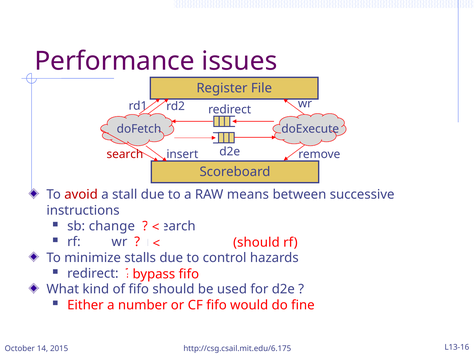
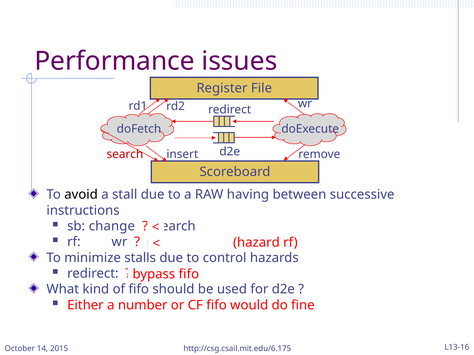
avoid colour: red -> black (81, 195)
means: means -> having (248, 195)
should: should -> hazard (256, 243)
